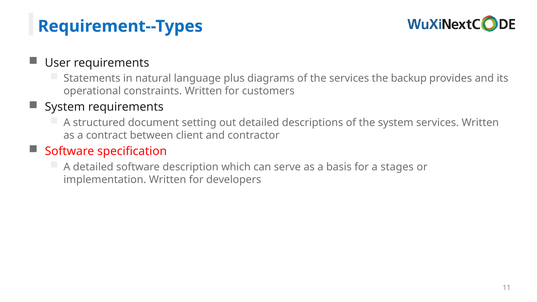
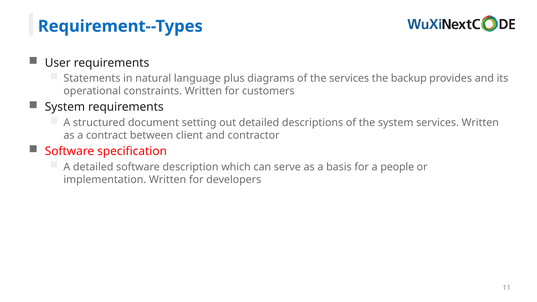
stages: stages -> people (397, 167)
